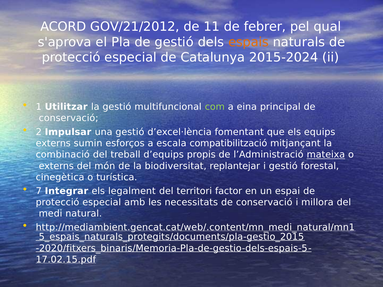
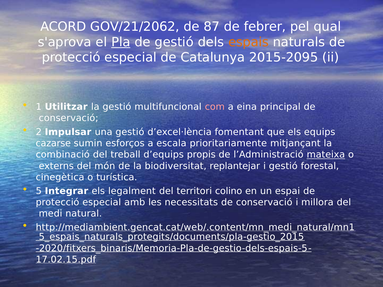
GOV/21/2012: GOV/21/2012 -> GOV/21/2062 (135, 27)
11: 11 -> 87 (212, 27)
Pla underline: none -> present (121, 42)
2015-2024: 2015-2024 -> 2015-2095 (284, 57)
com colour: light green -> pink (215, 107)
externs: externs -> cazarse (53, 143)
compatibilització: compatibilització -> prioritariamente (228, 143)
7: 7 -> 5 (39, 191)
factor: factor -> colino (229, 191)
